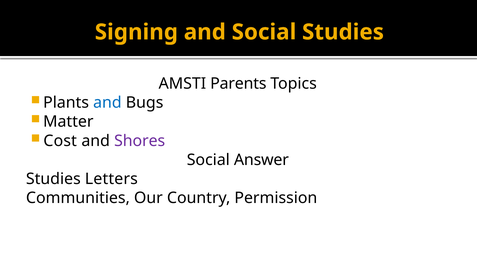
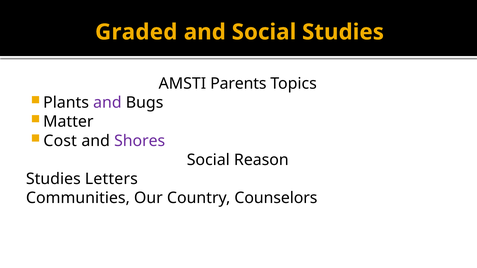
Signing: Signing -> Graded (136, 32)
and colour: blue -> purple (107, 103)
Answer: Answer -> Reason (261, 160)
Permission: Permission -> Counselors (276, 198)
